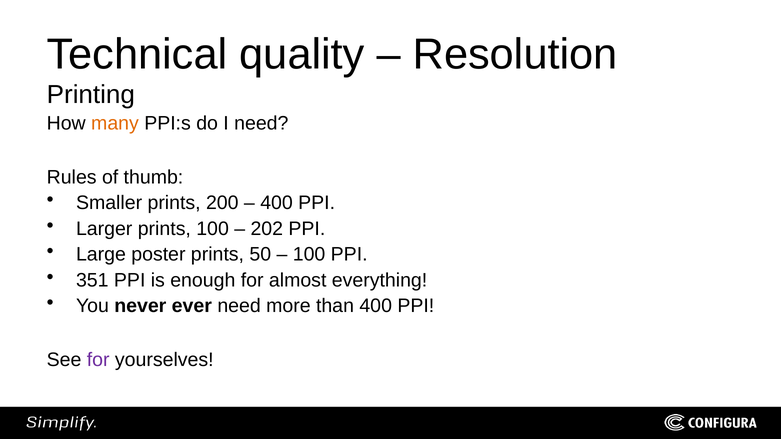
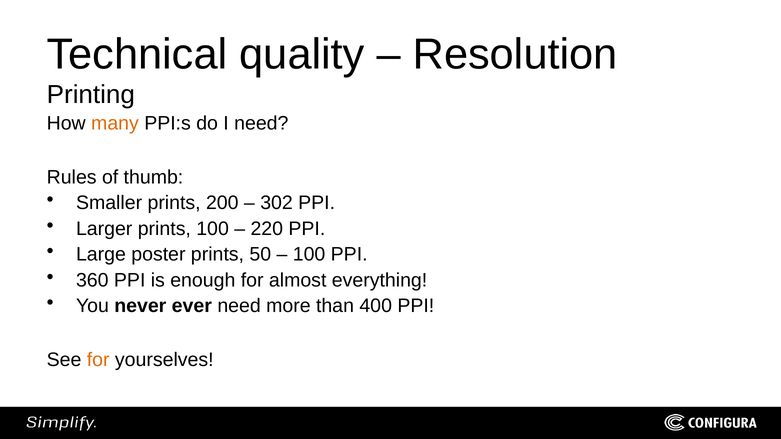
400: 400 -> 302 (277, 203)
202: 202 -> 220 (267, 229)
351: 351 -> 360 (92, 280)
for colour: purple -> orange (98, 360)
